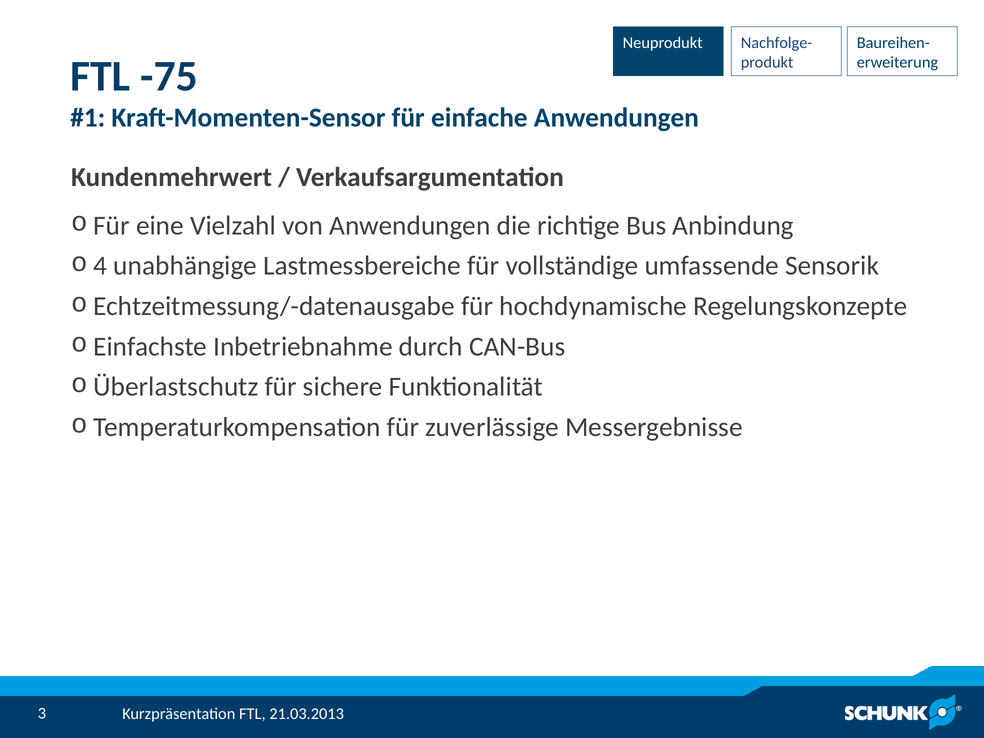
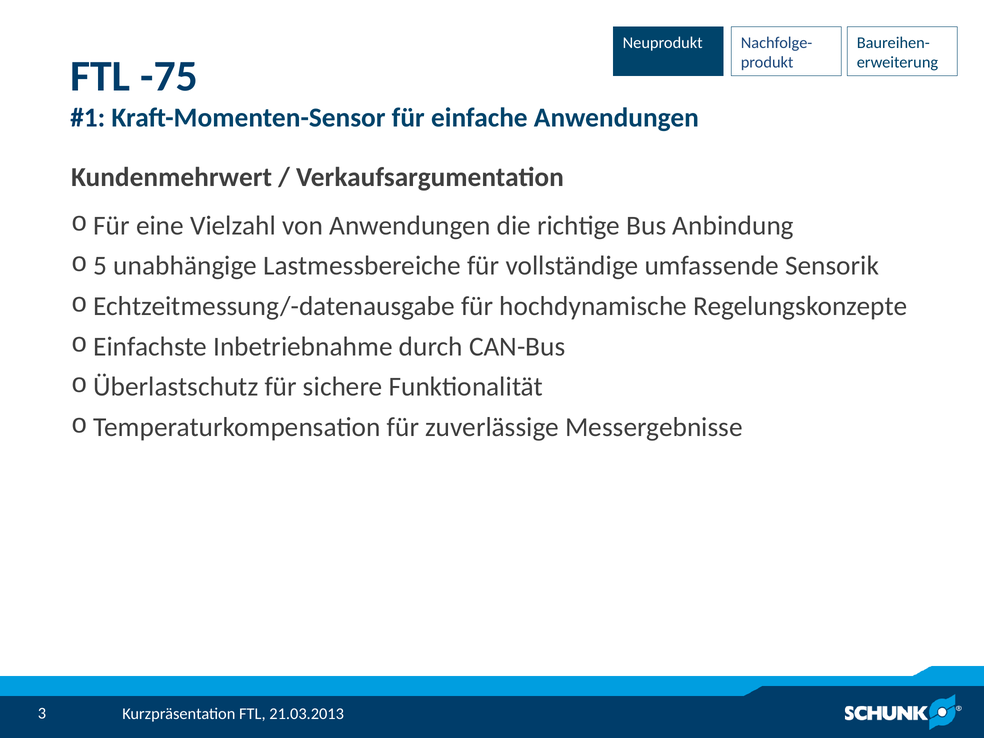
4: 4 -> 5 (100, 266)
